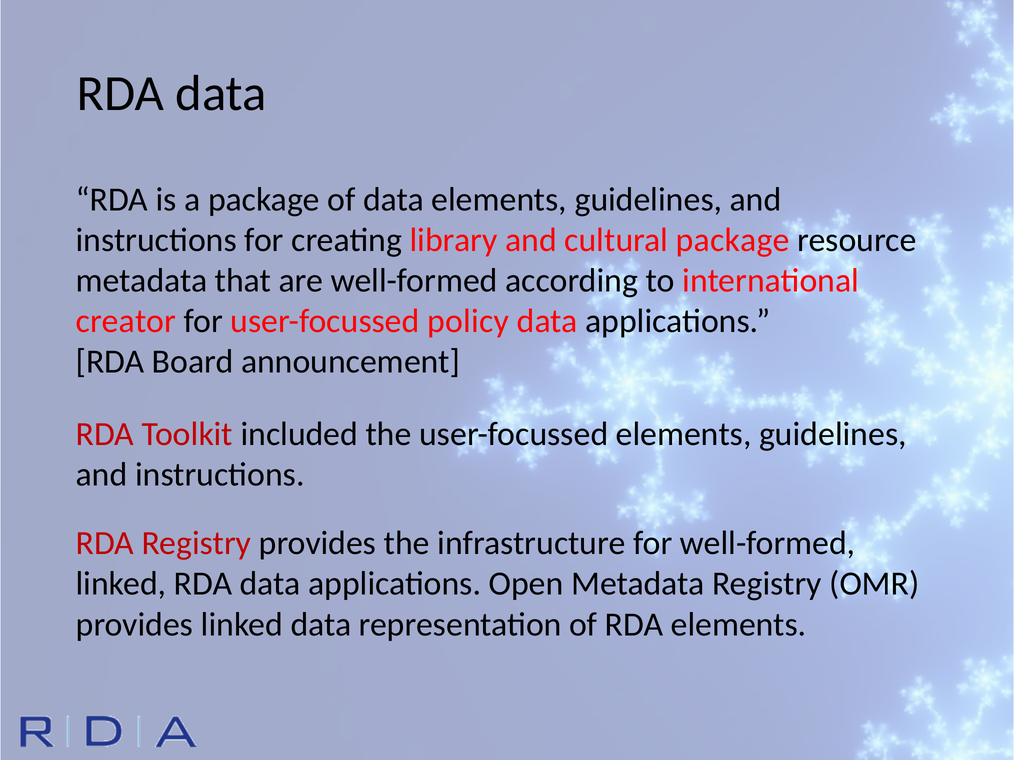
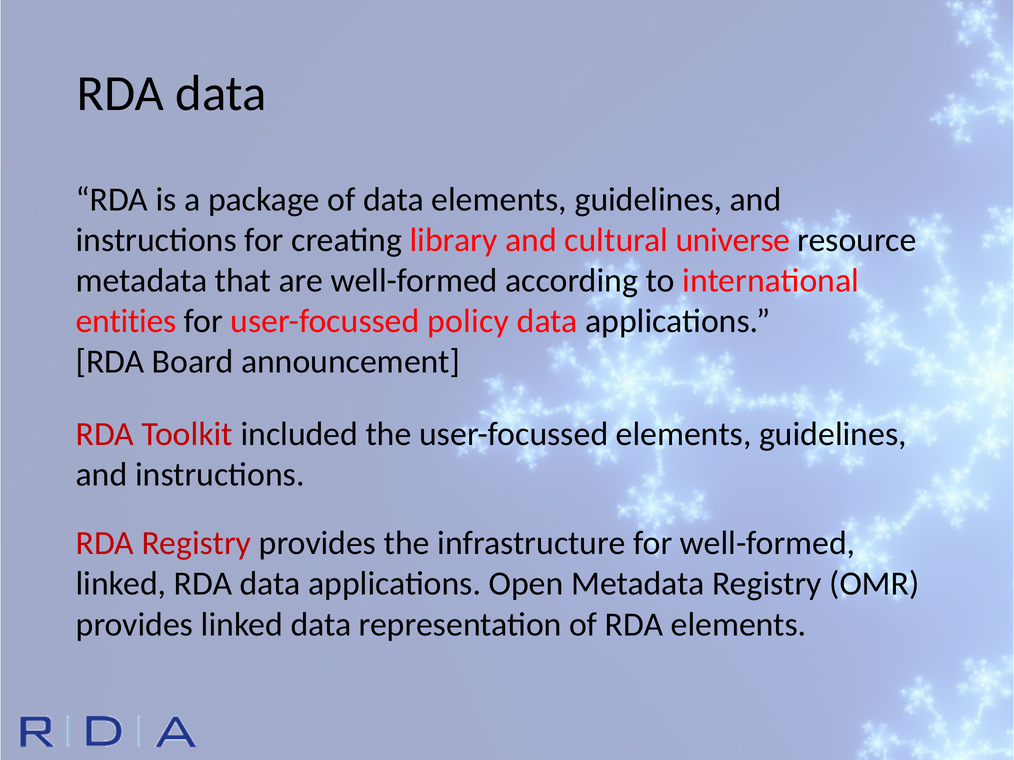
cultural package: package -> universe (733, 240)
creator: creator -> entities (126, 321)
